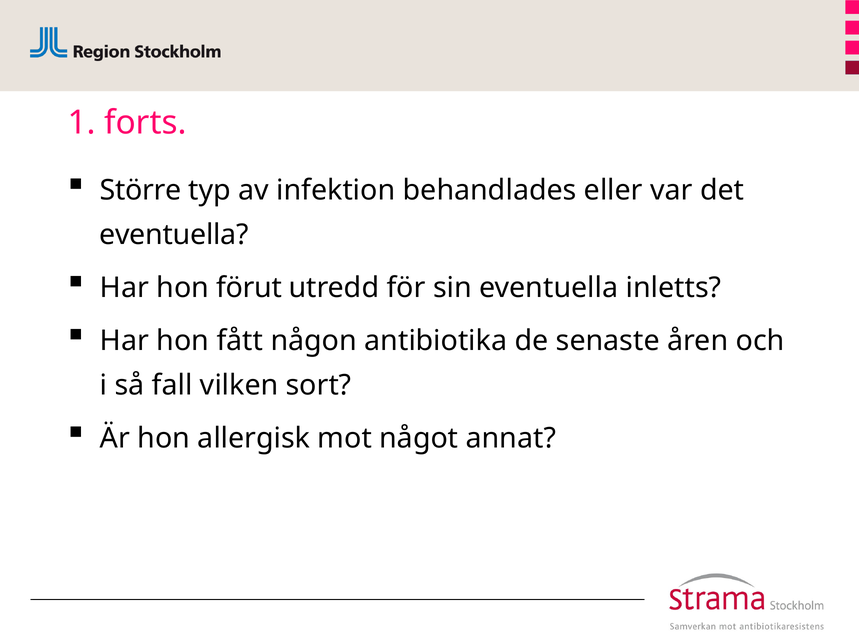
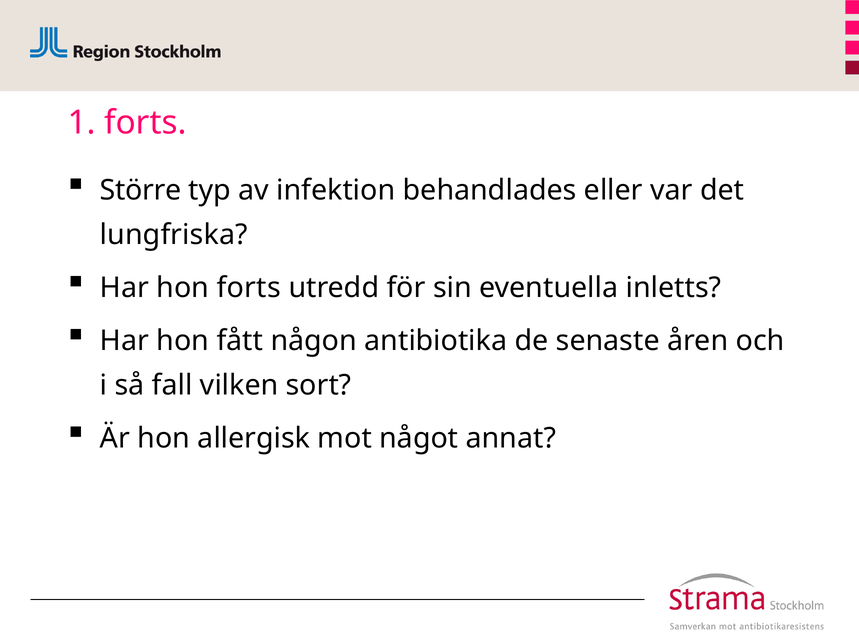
eventuella: eventuella -> lungfriska (174, 235)
hon förut: förut -> forts (249, 288)
